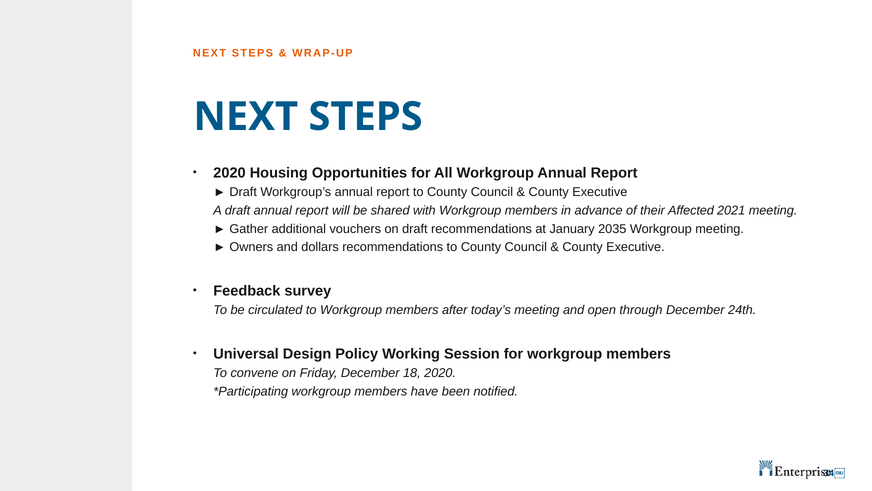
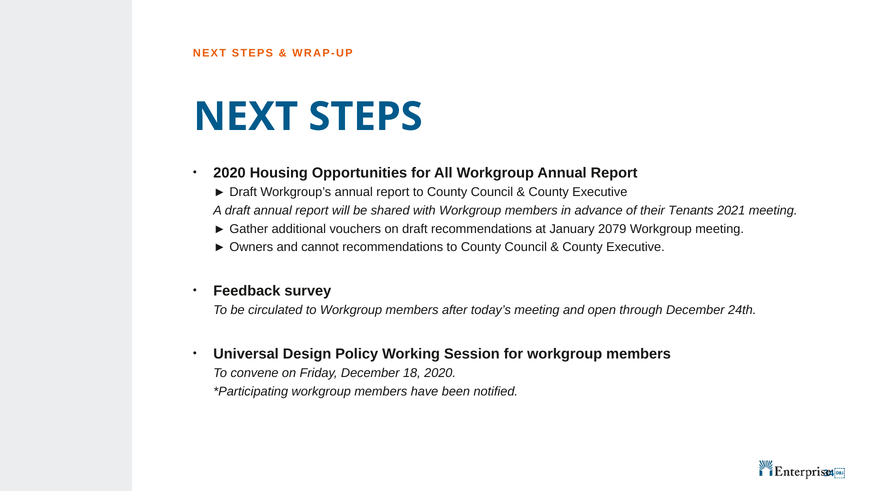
Affected: Affected -> Tenants (691, 210)
2035: 2035 -> 2079 (612, 229)
dollars: dollars -> cannot (320, 247)
